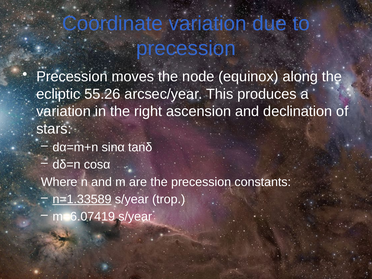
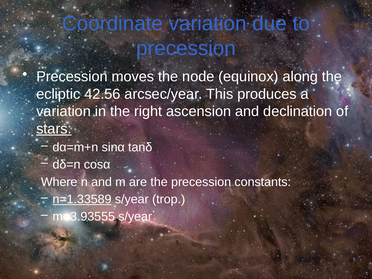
55.26: 55.26 -> 42.56 (102, 94)
stars underline: none -> present (54, 129)
m=6.07419: m=6.07419 -> m=3.93555 (84, 217)
